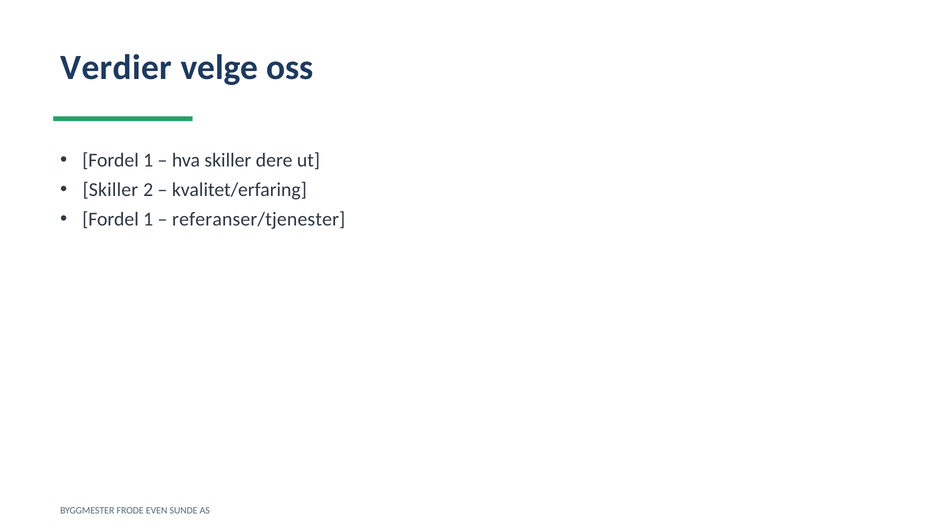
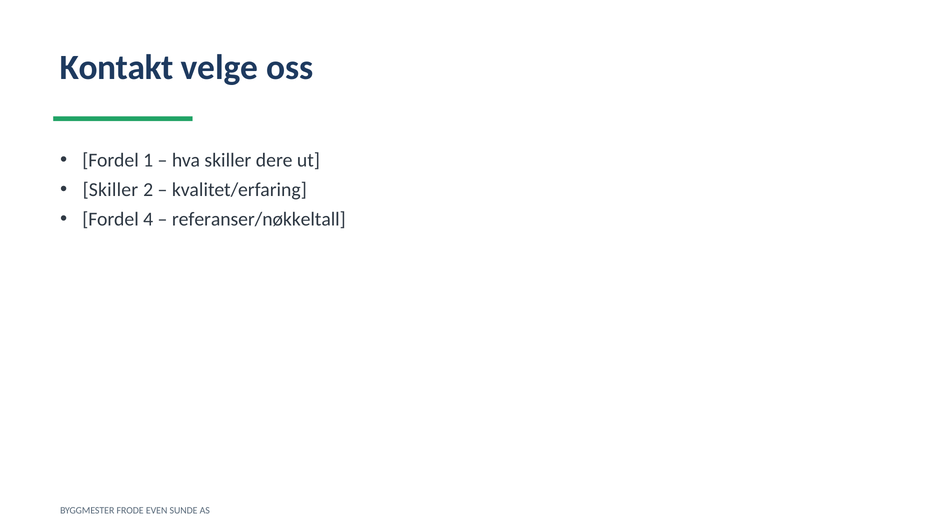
Verdier: Verdier -> Kontakt (117, 67)
1: 1 -> 4 (148, 219)
referanser/tjenester: referanser/tjenester -> referanser/nøkkeltall (259, 219)
